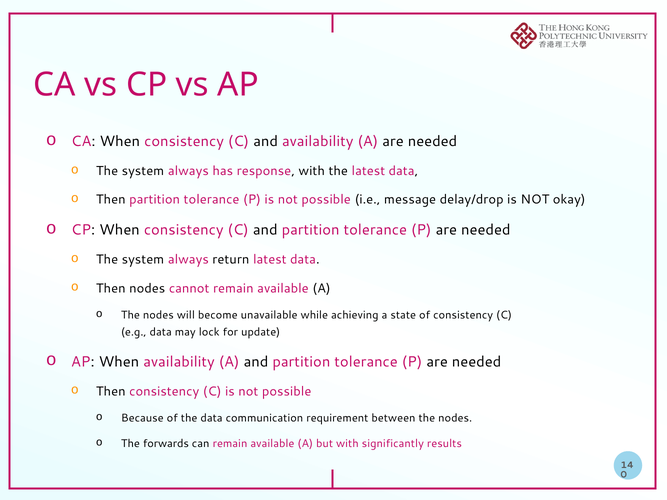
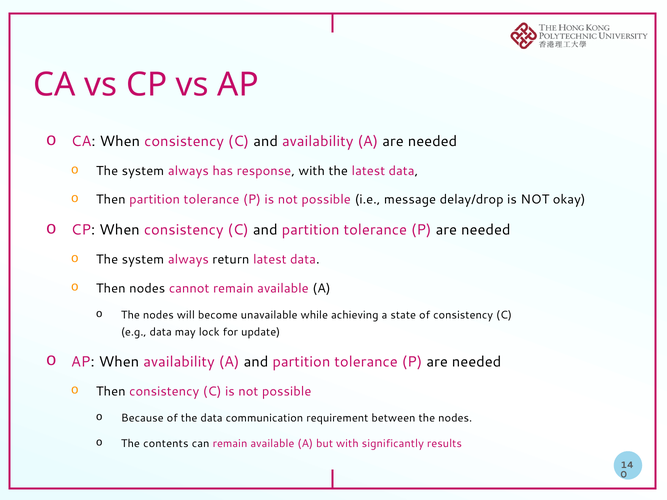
forwards: forwards -> contents (166, 444)
